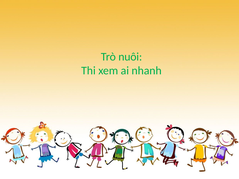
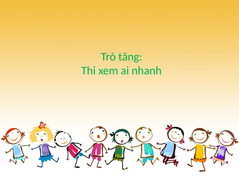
nuôi: nuôi -> tăng (130, 57)
